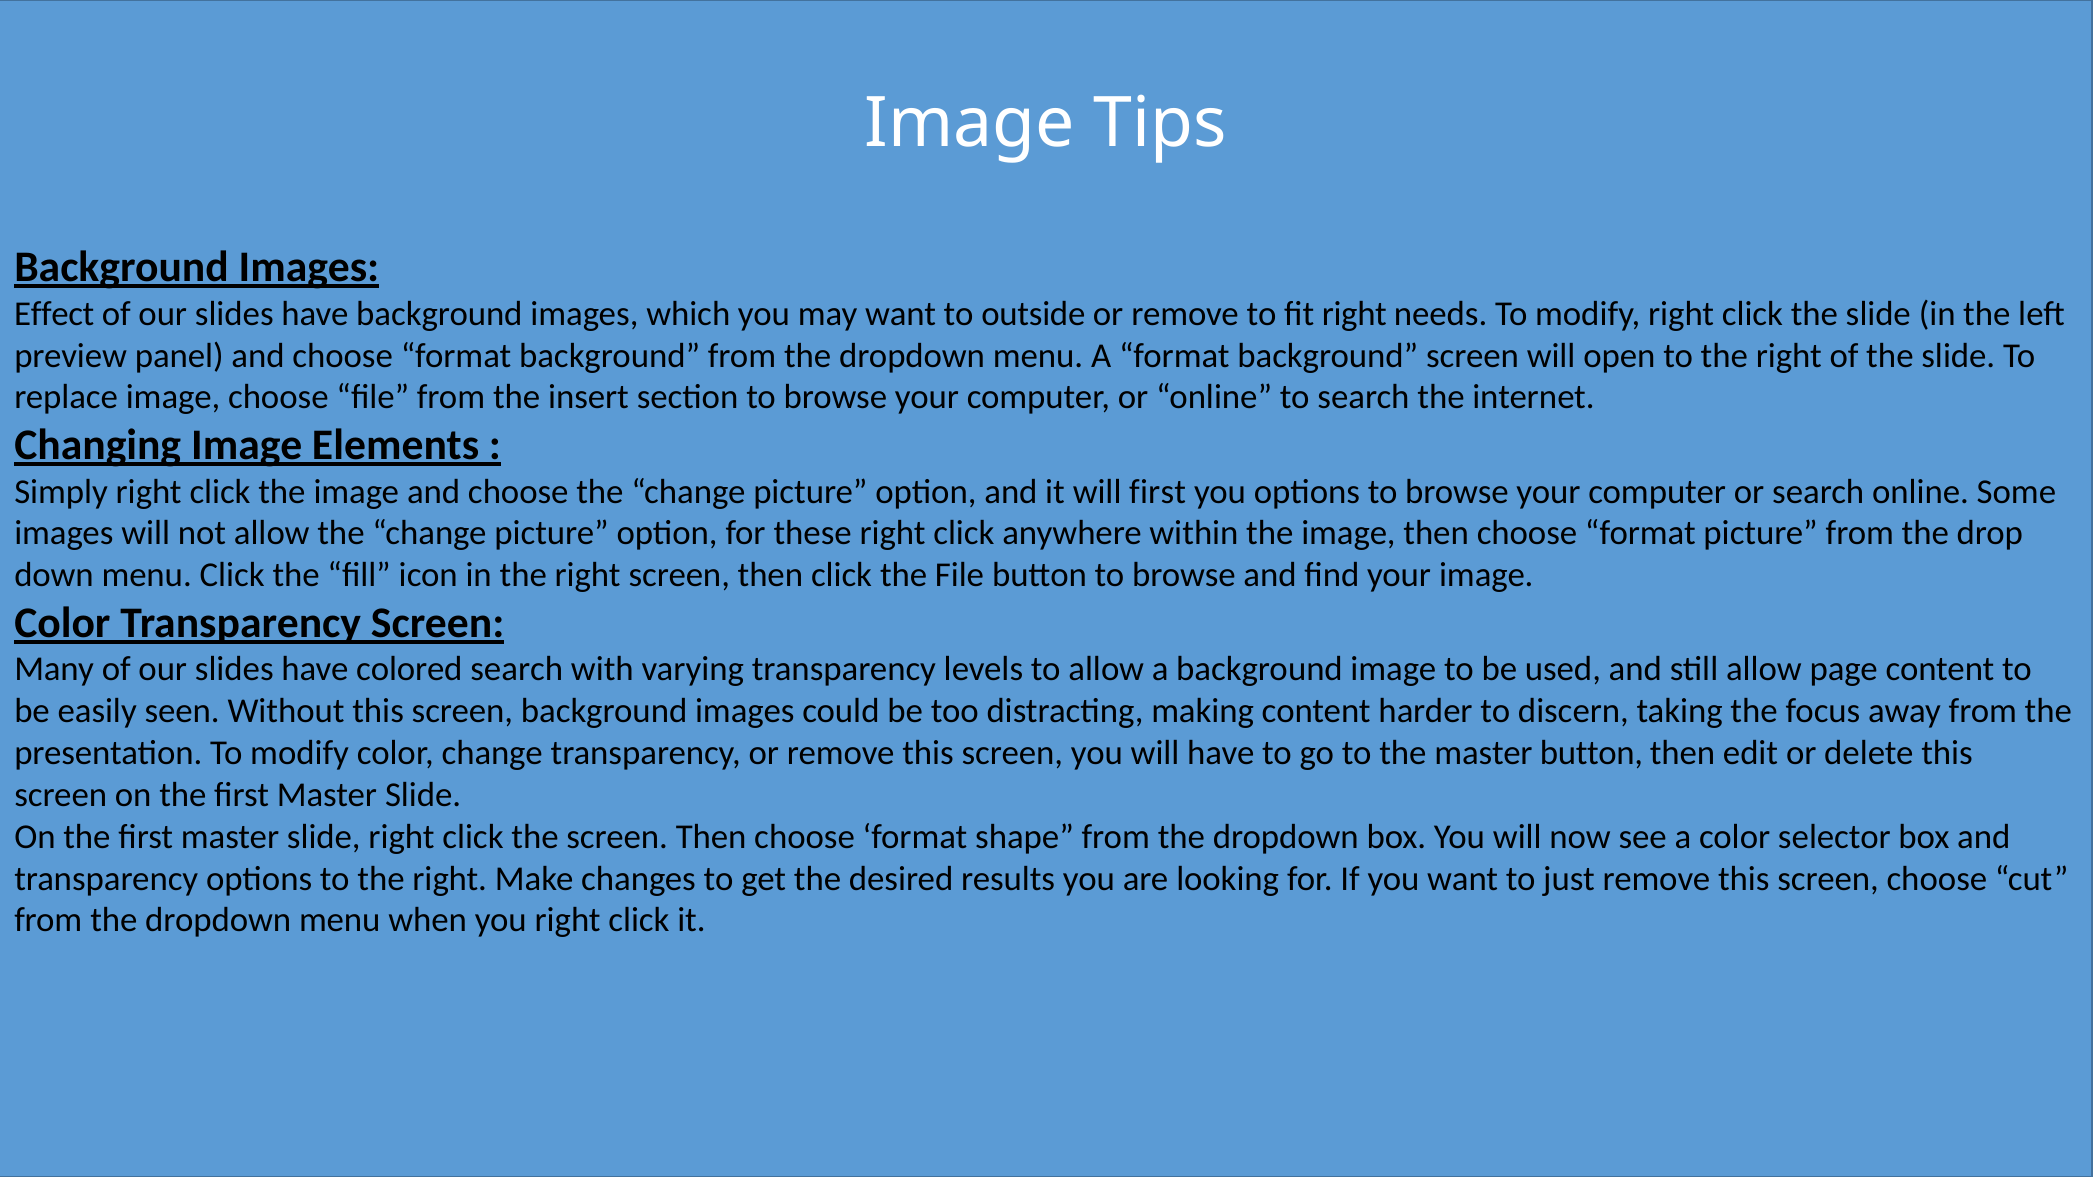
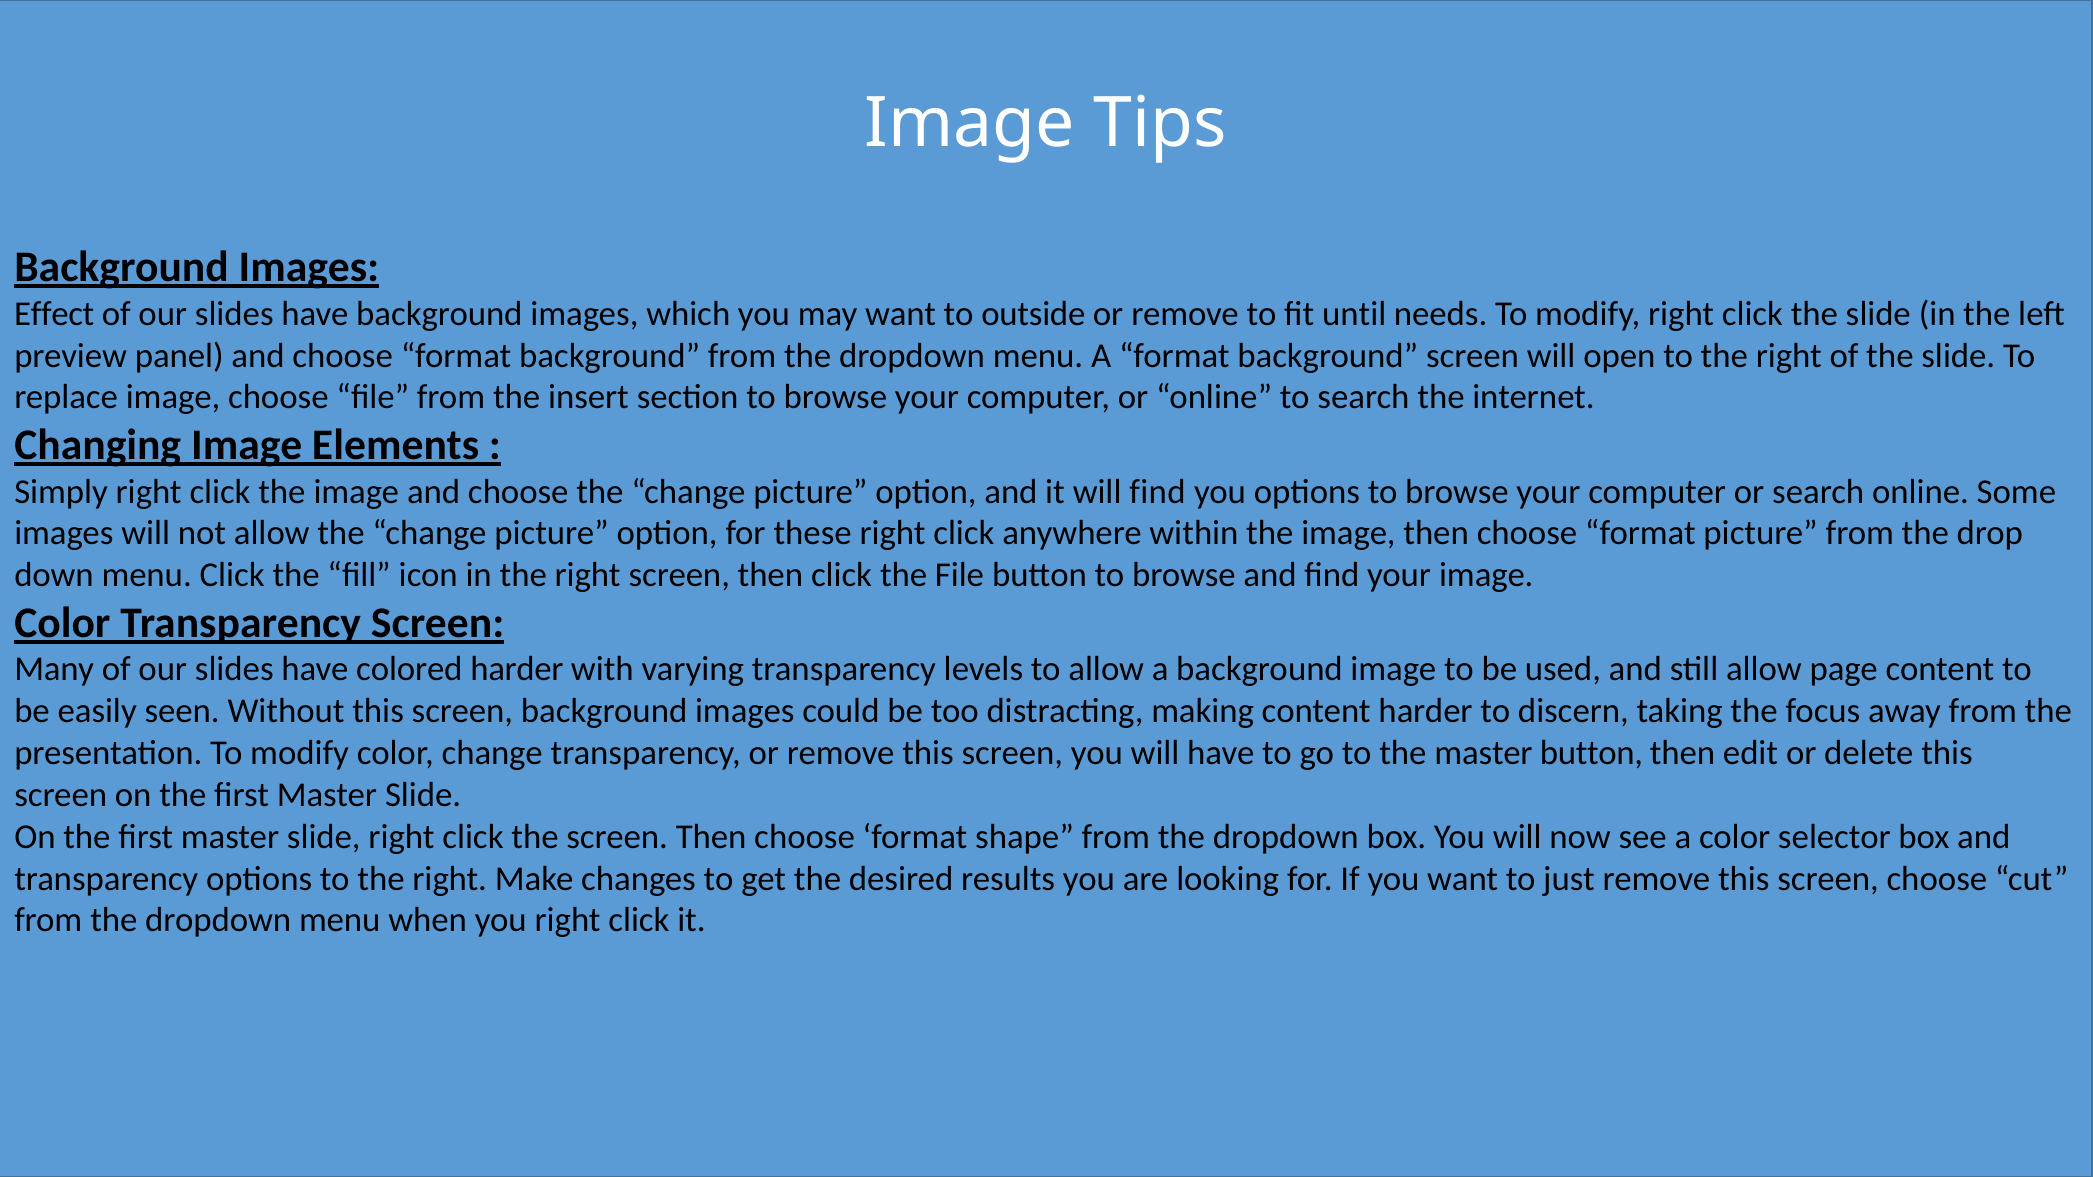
fit right: right -> until (1354, 314)
will first: first -> find (1158, 492)
colored search: search -> harder (517, 670)
